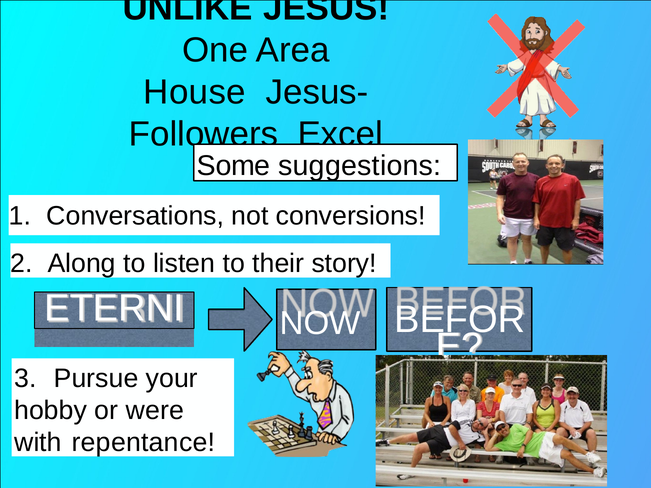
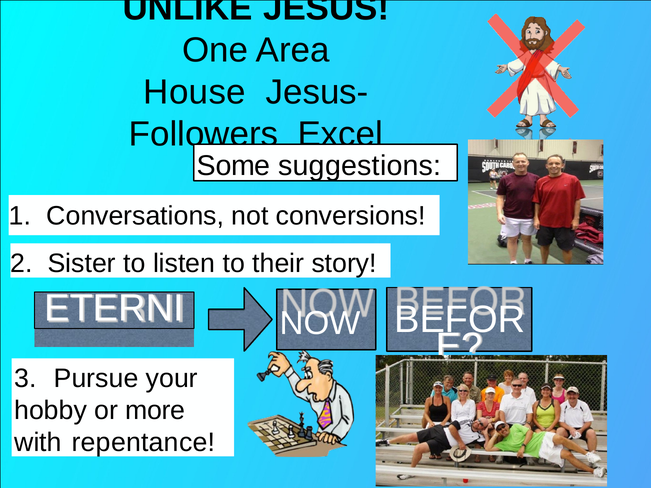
Along: Along -> Sister (82, 264)
were: were -> more (155, 411)
